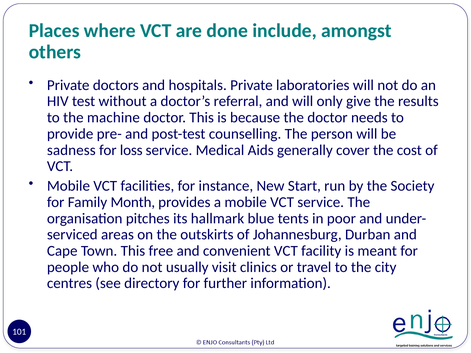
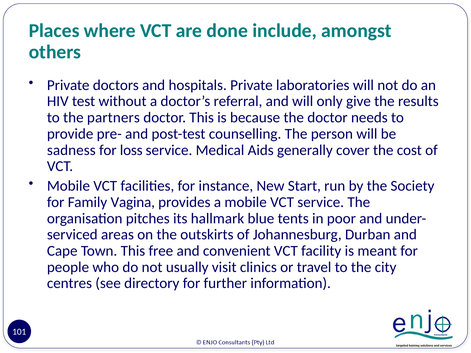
machine: machine -> partners (113, 118)
Month: Month -> Vagina (133, 202)
